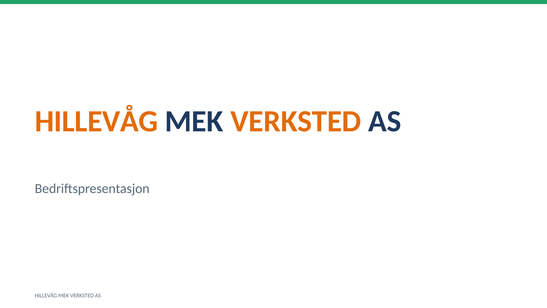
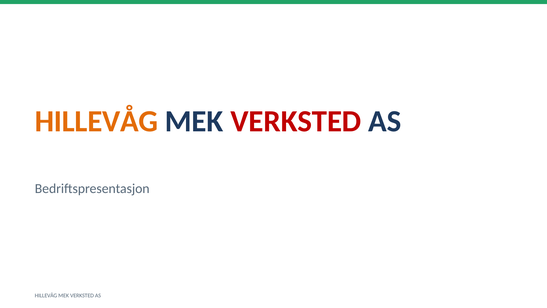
VERKSTED colour: orange -> red (296, 121)
